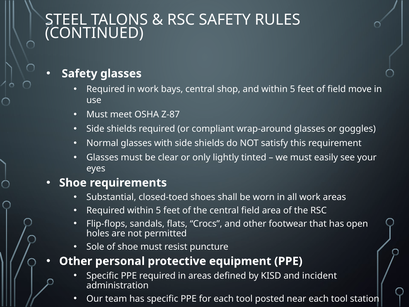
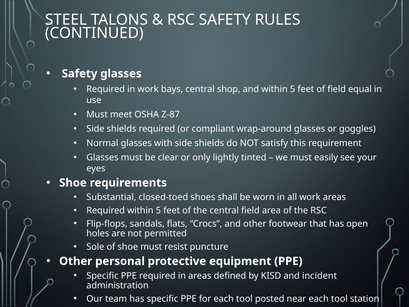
move: move -> equal (360, 89)
